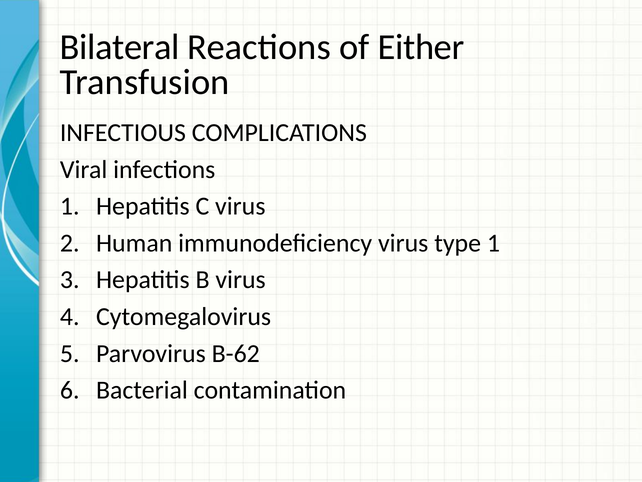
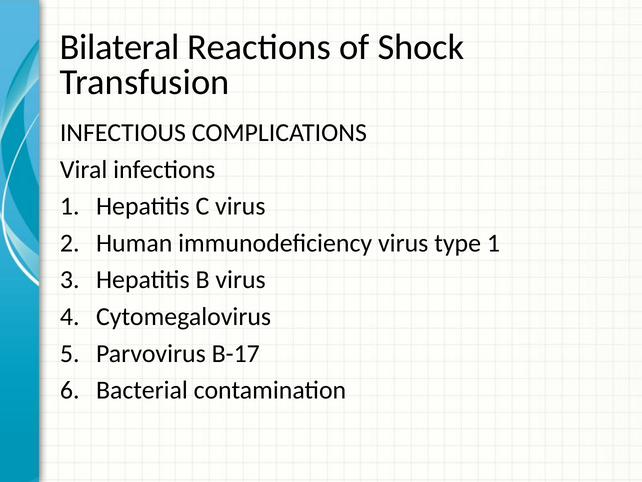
Either: Either -> Shock (421, 47)
B-62: B-62 -> B-17 (236, 353)
